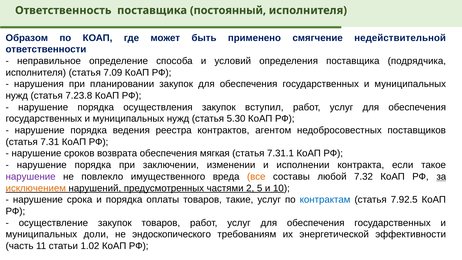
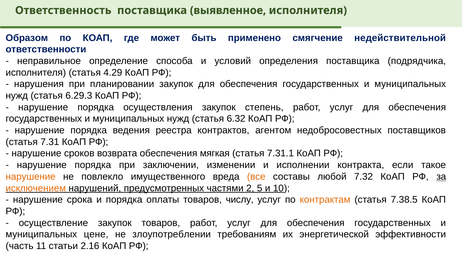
постоянный: постоянный -> выявленное (228, 10)
7.09: 7.09 -> 4.29 (113, 73)
7.23.8: 7.23.8 -> 6.29.3 (79, 96)
вступил: вступил -> степень (264, 107)
5.30: 5.30 -> 6.32 (236, 119)
нарушение colour: purple -> orange (31, 177)
такие: такие -> числу (240, 200)
контрактам colour: blue -> orange (325, 200)
7.92.5: 7.92.5 -> 7.38.5 (404, 200)
доли: доли -> цене (96, 234)
эндоскопического: эндоскопического -> злоупотреблении (172, 234)
1.02: 1.02 -> 2.16 (90, 246)
